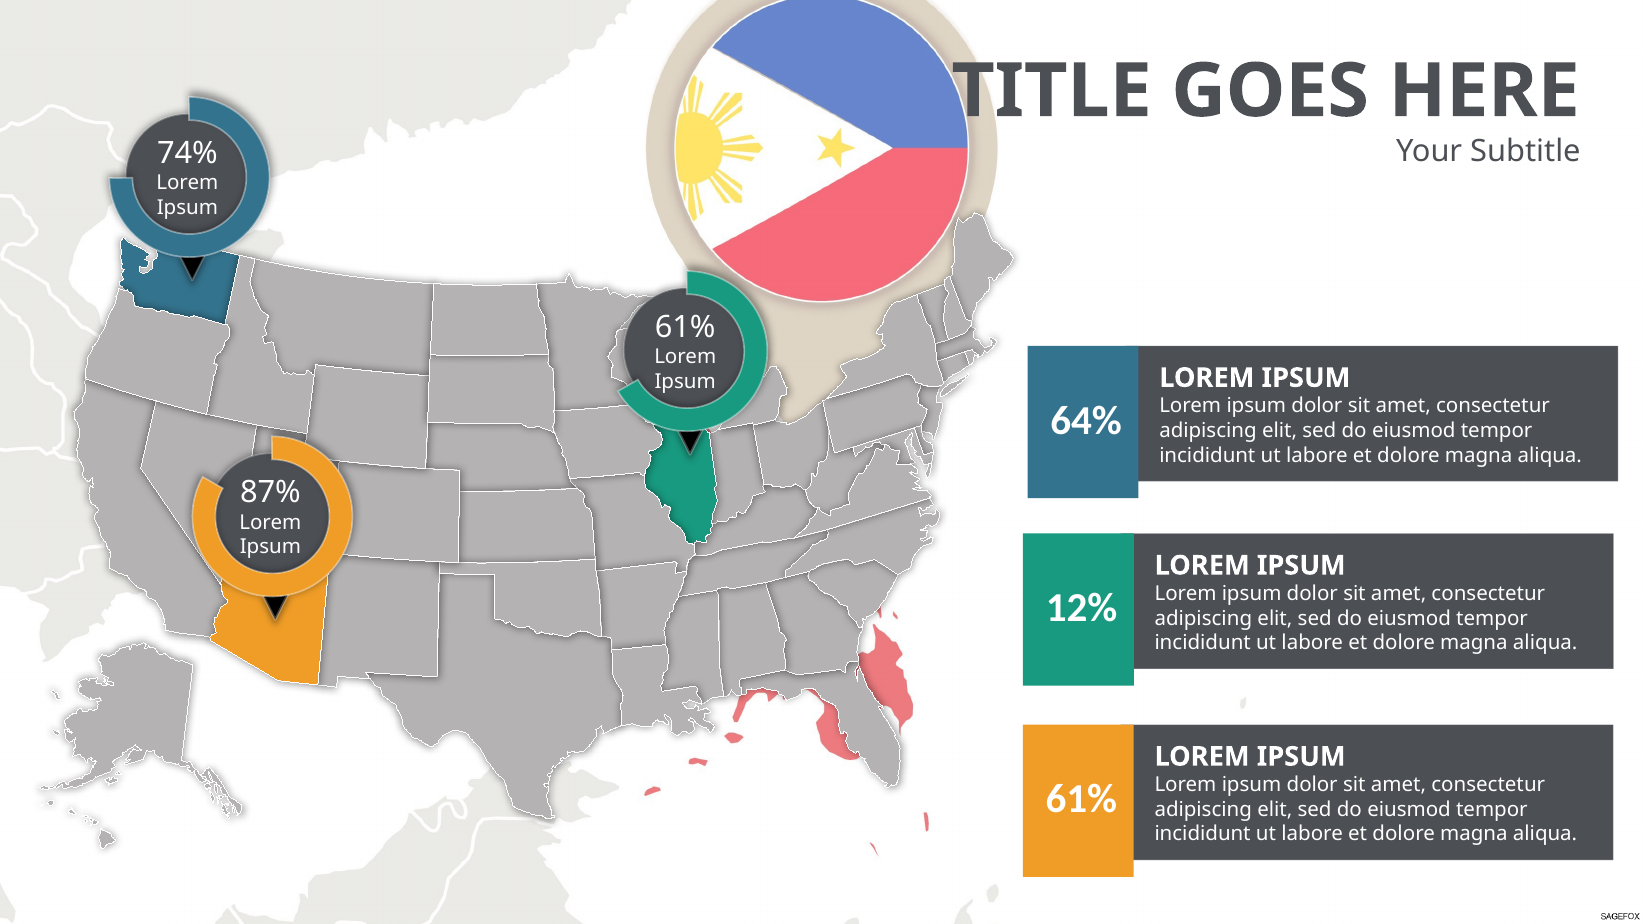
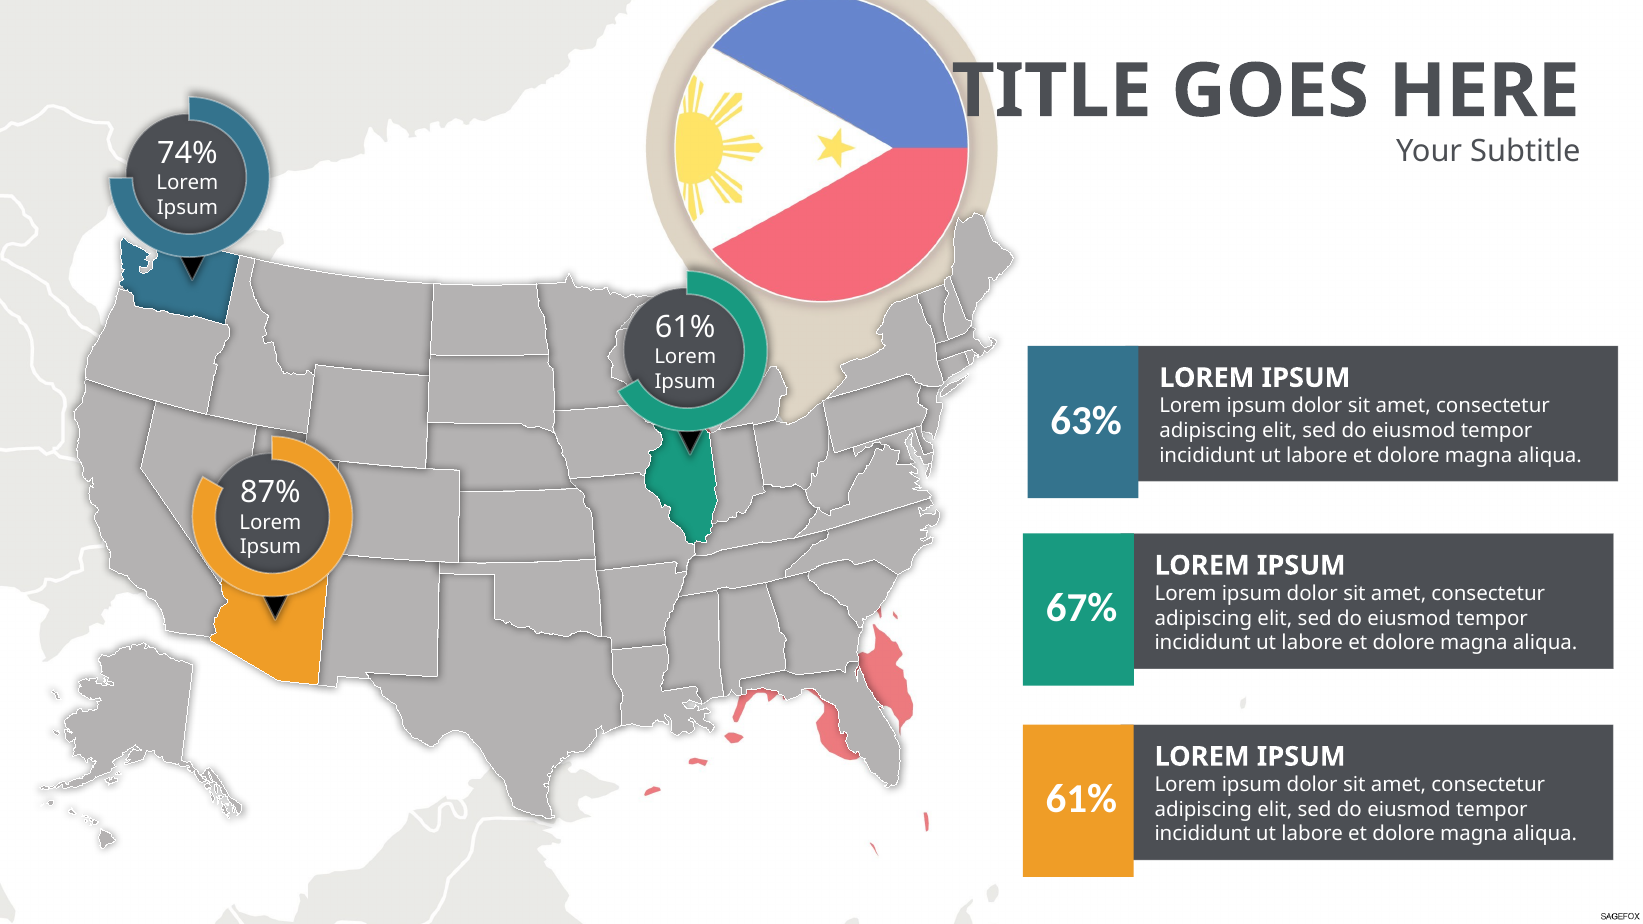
64%: 64% -> 63% (1086, 421)
12%: 12% -> 67% (1081, 608)
